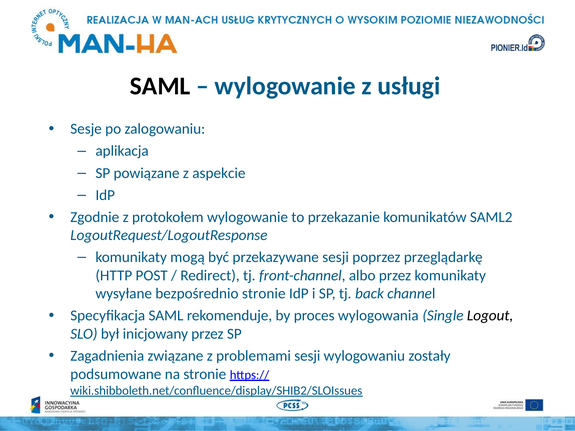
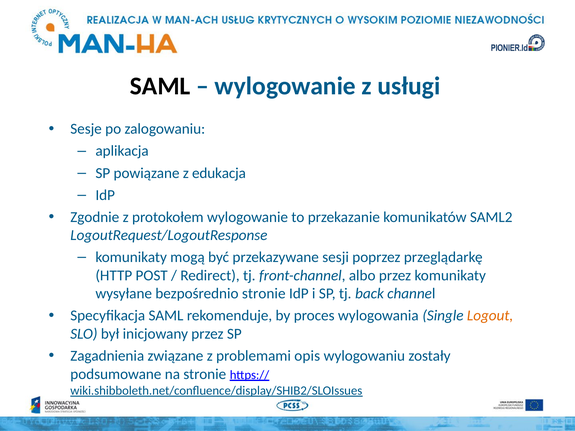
aspekcie: aspekcie -> edukacja (219, 173)
Logout colour: black -> orange (490, 316)
problemami sesji: sesji -> opis (307, 356)
